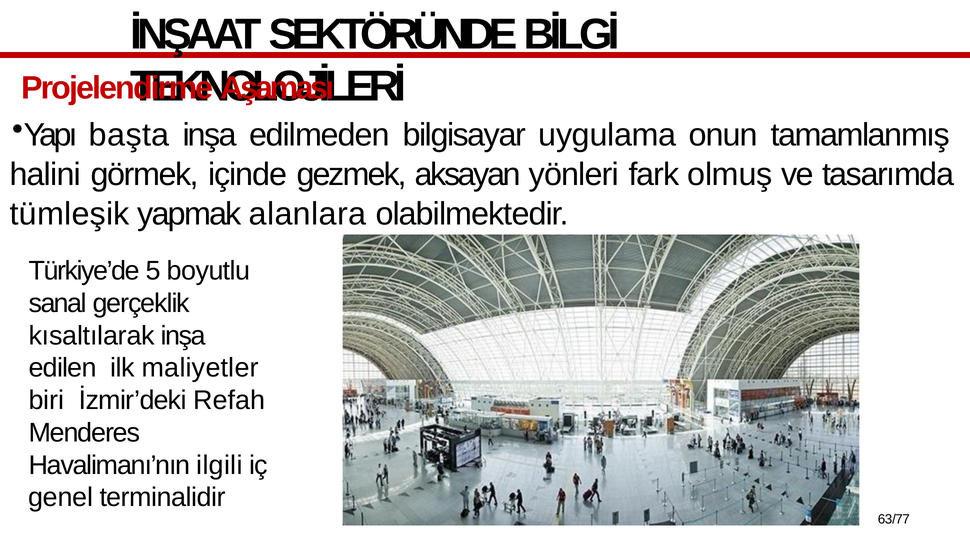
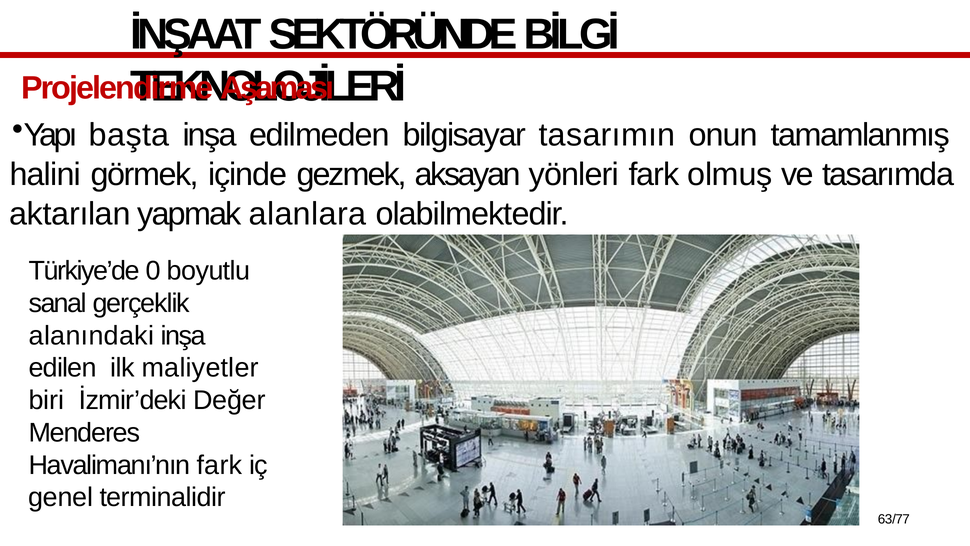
uygulama: uygulama -> tasarımın (607, 135)
tümleşik: tümleşik -> aktarılan (70, 214)
5: 5 -> 0 (153, 271)
kısaltılarak: kısaltılarak -> alanındaki (91, 335)
Refah: Refah -> Değer (229, 400)
Havalimanı’nın ilgili: ilgili -> fark (220, 465)
